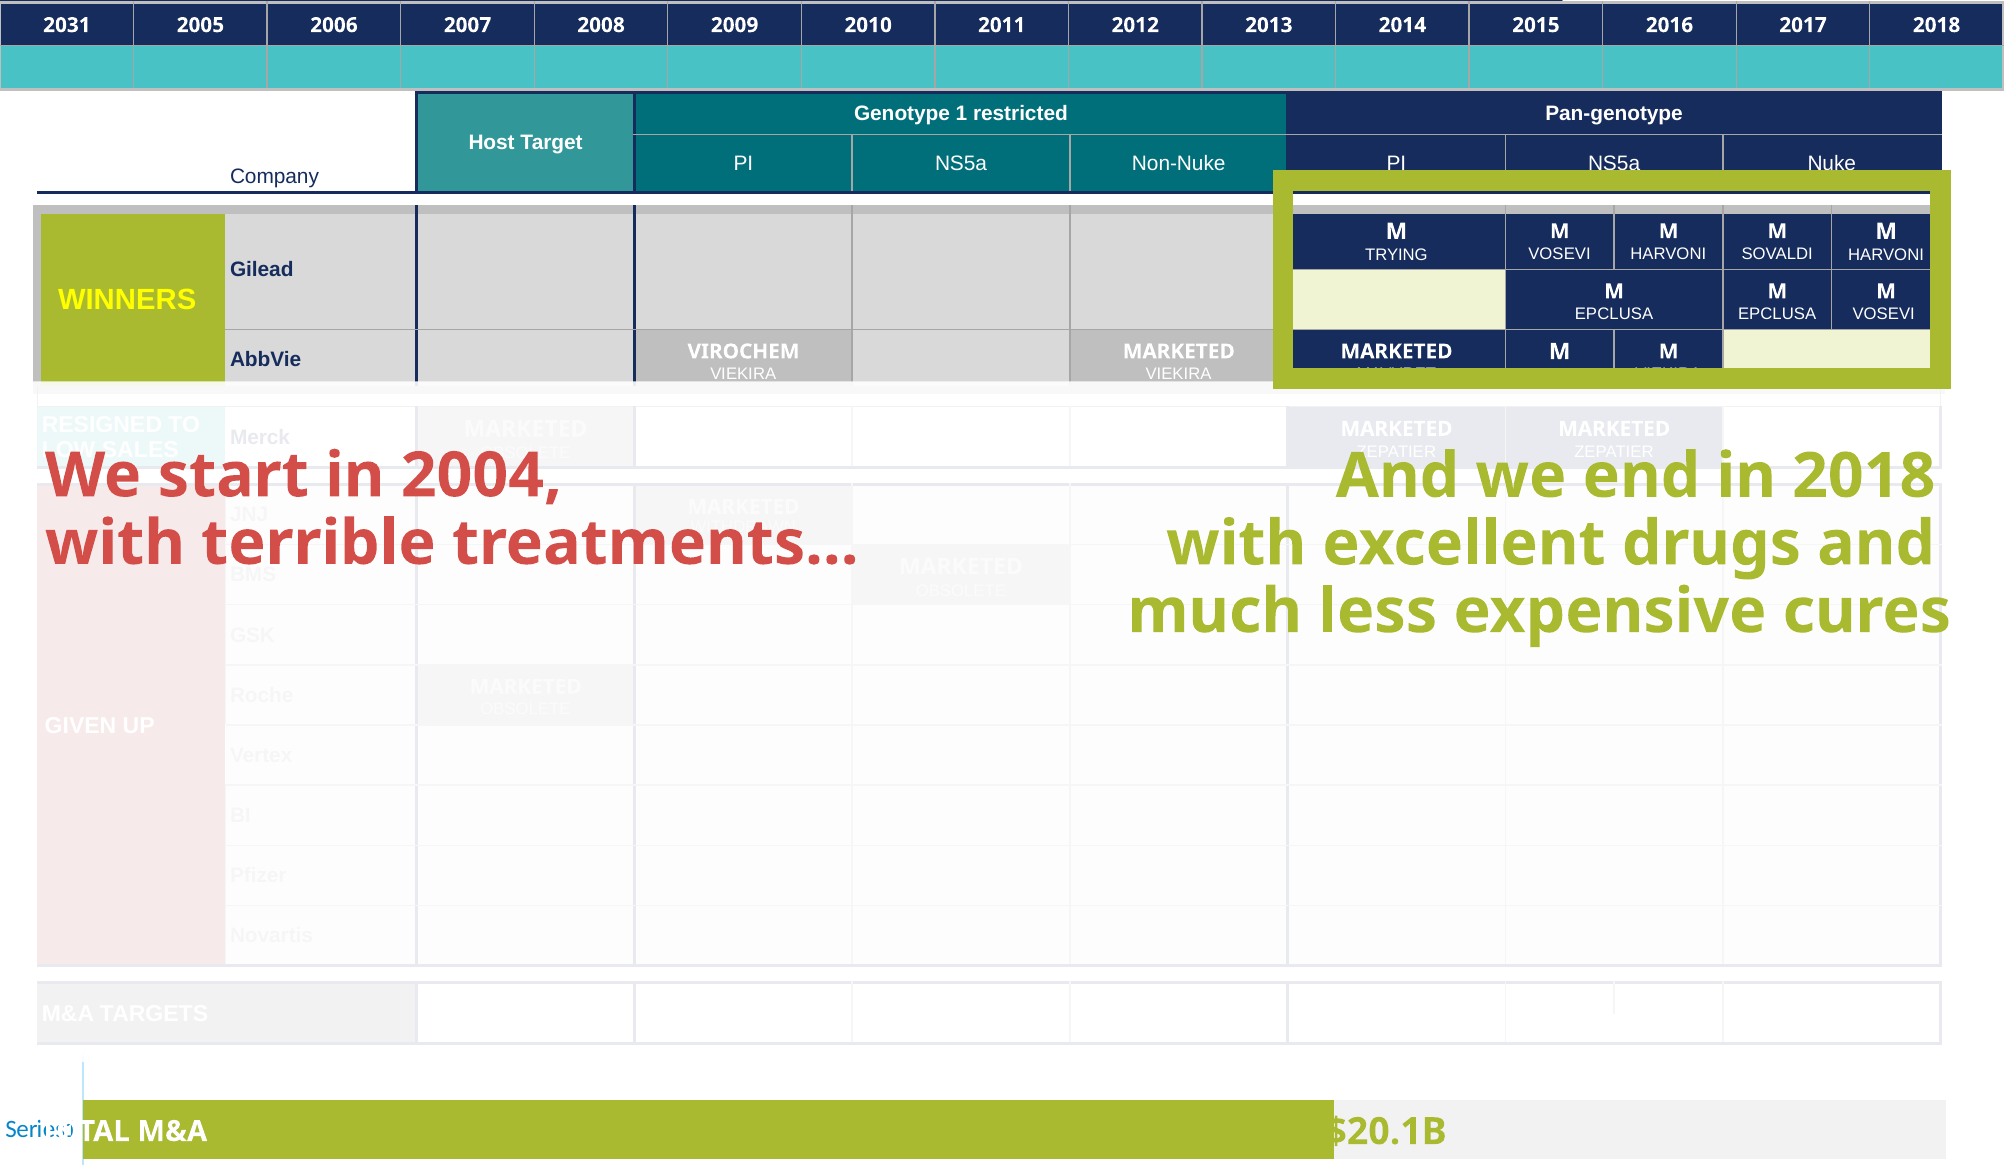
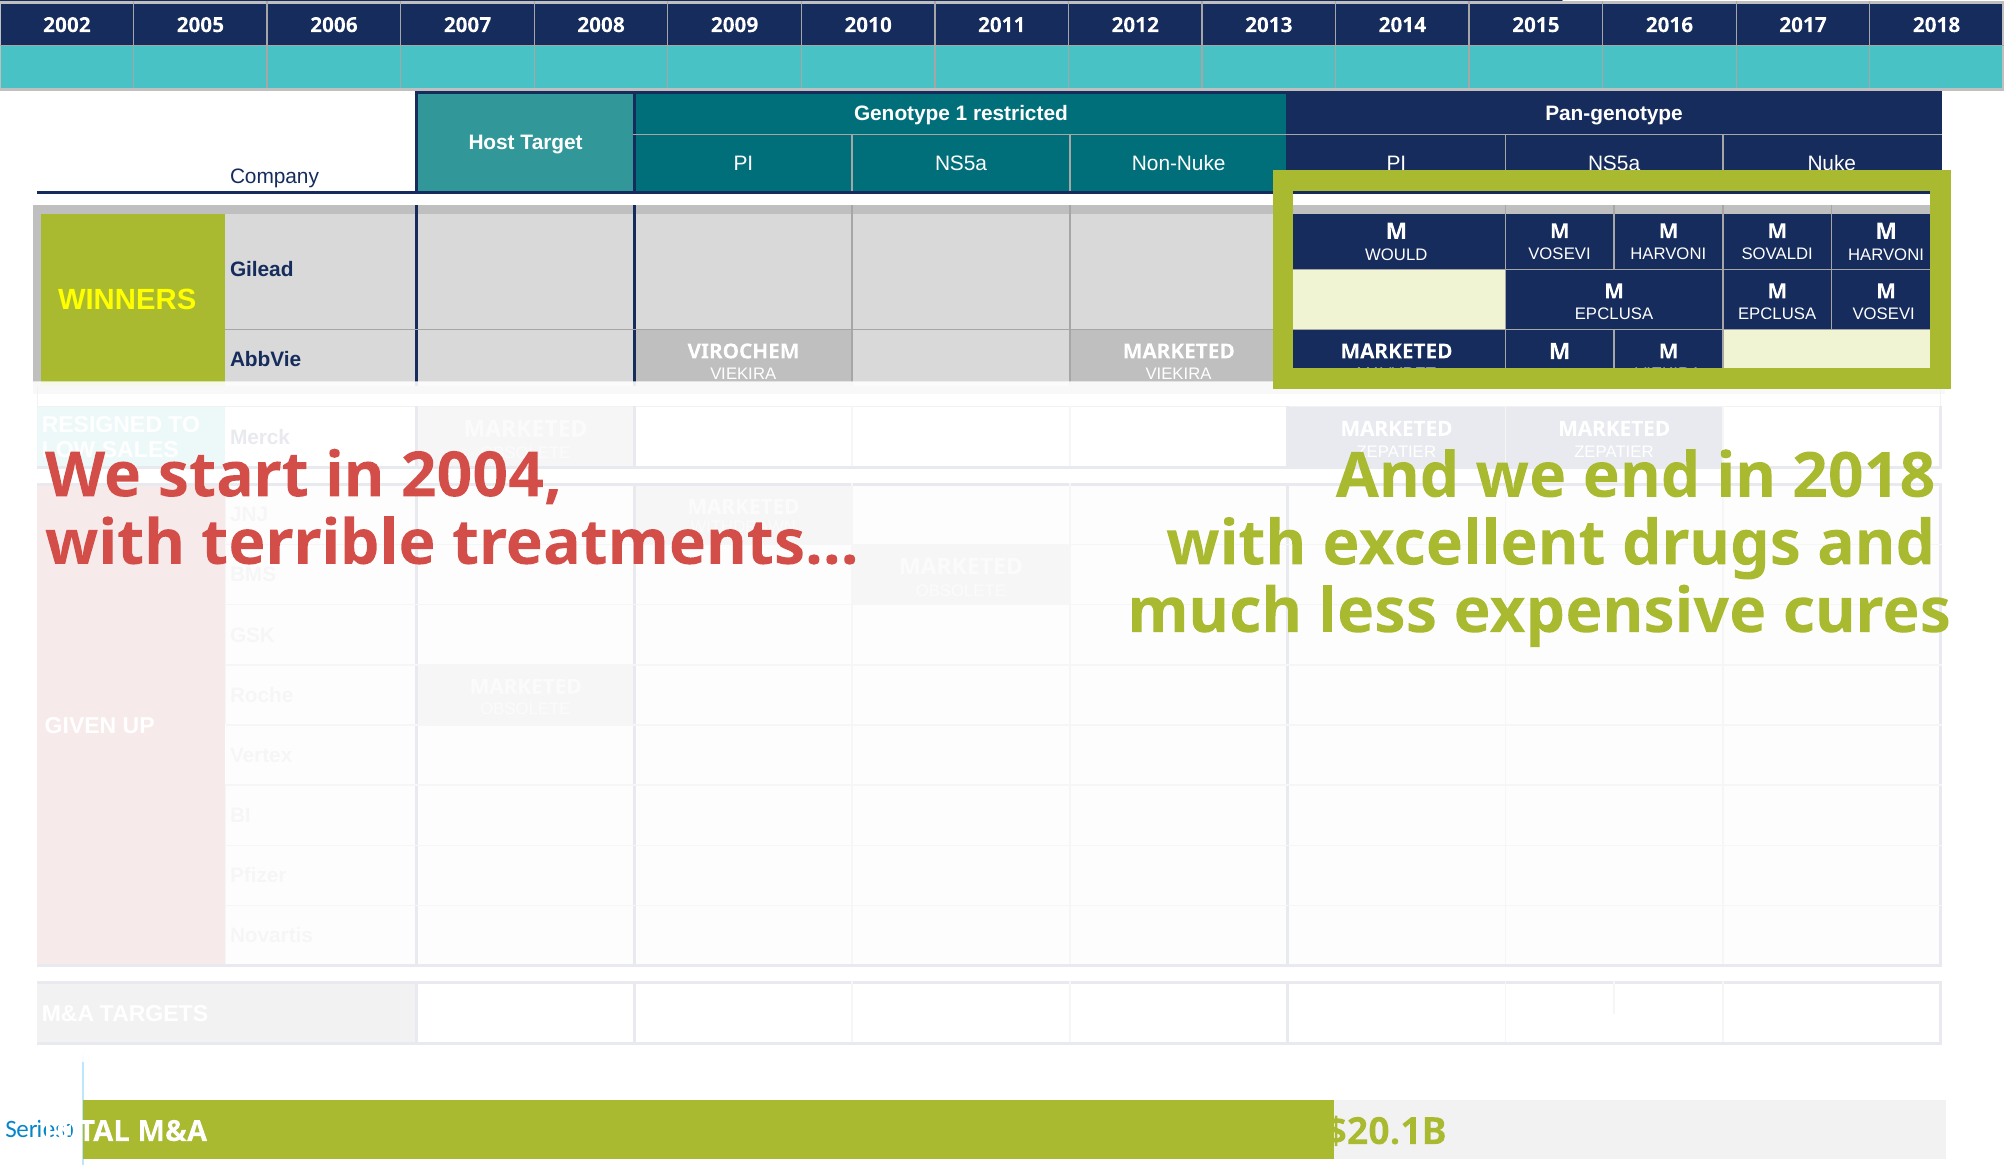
2031: 2031 -> 2002 (67, 25)
TRYING: TRYING -> WOULD (1396, 255)
